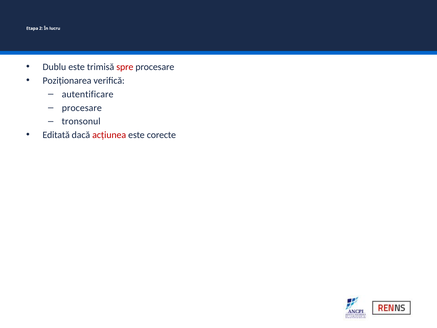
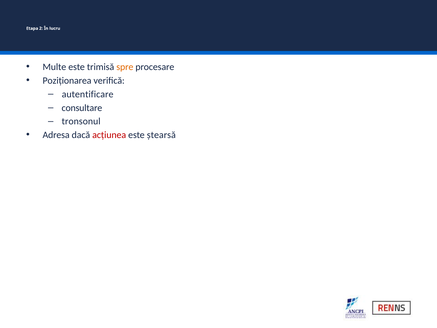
Dublu: Dublu -> Multe (54, 67)
spre colour: red -> orange (125, 67)
procesare: procesare -> consultare (82, 108)
Editată: Editată -> Adresa (56, 135)
corecte: corecte -> ștearsă (161, 135)
